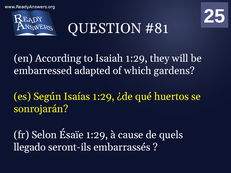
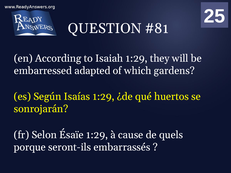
llegado: llegado -> porque (30, 147)
